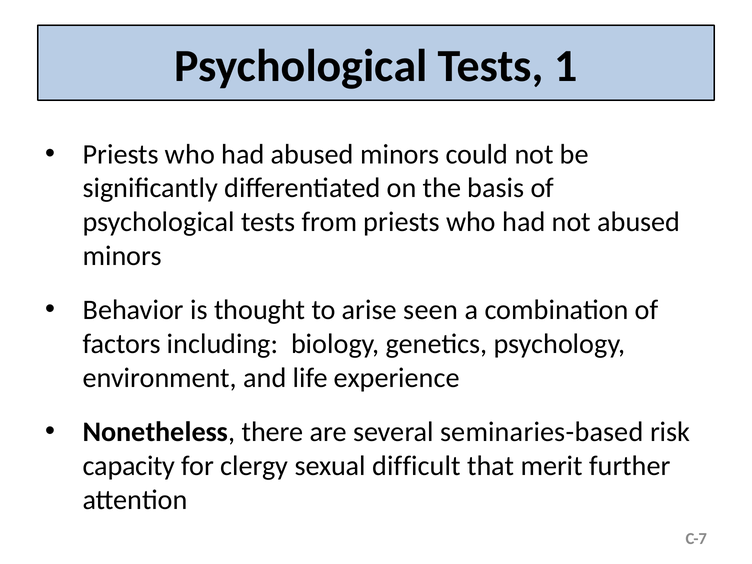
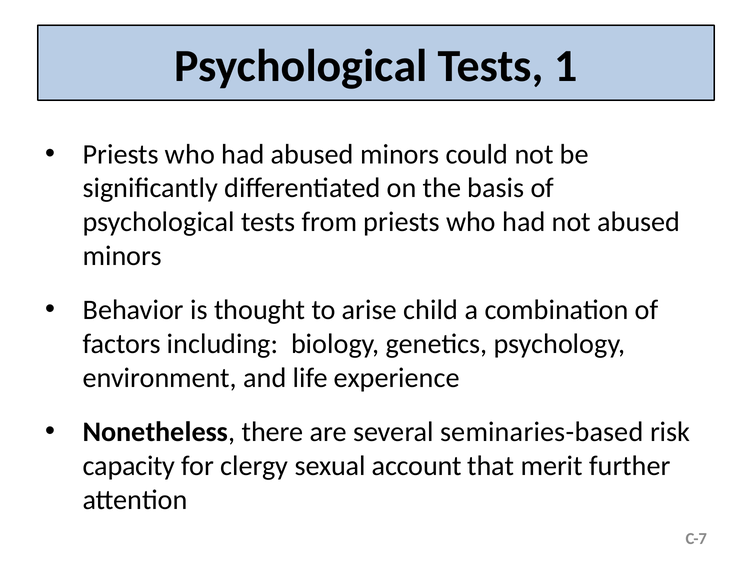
seen: seen -> child (431, 310)
difficult: difficult -> account (417, 466)
